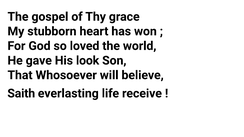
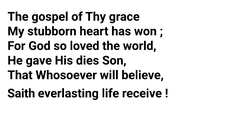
look: look -> dies (88, 61)
